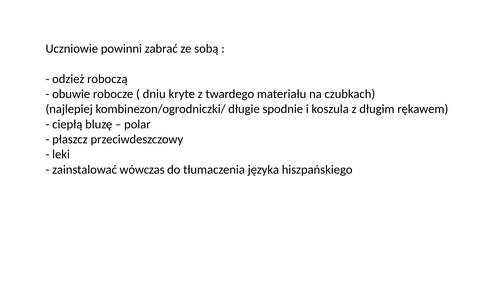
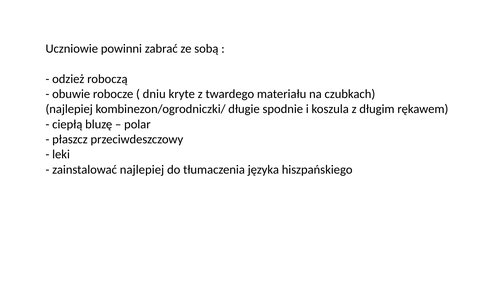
zainstalować wówczas: wówczas -> najlepiej (142, 170)
